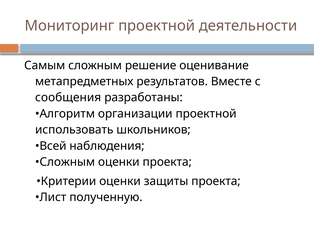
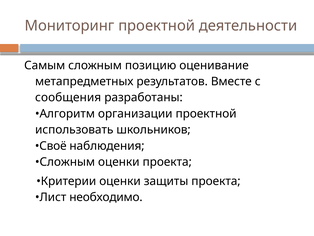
решение: решение -> позицию (151, 65)
Всей: Всей -> Своё (51, 146)
полученную: полученную -> необходимо (106, 197)
